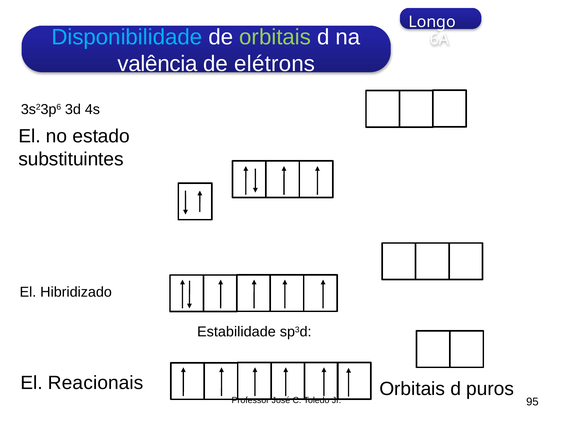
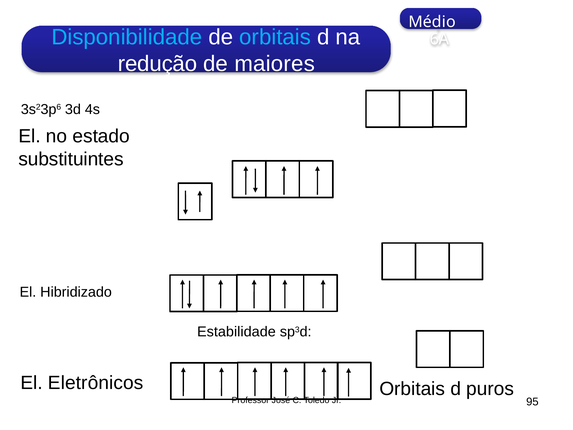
Longo: Longo -> Médio (432, 22)
orbitais colour: light green -> light blue (275, 37)
valência: valência -> redução (158, 64)
elétrons: elétrons -> maiores (275, 64)
Reacionais: Reacionais -> Eletrônicos (96, 383)
